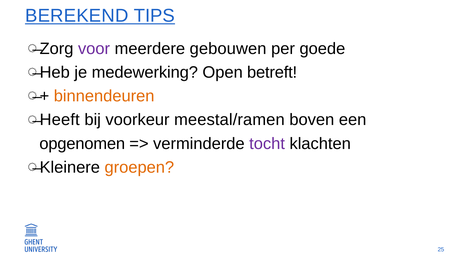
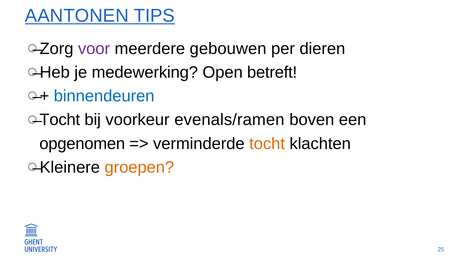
BEREKEND: BEREKEND -> AANTONEN (77, 16)
goede: goede -> dieren (322, 49)
binnendeuren colour: orange -> blue (104, 96)
Heeft: Heeft -> Tocht (60, 120)
meestal/ramen: meestal/ramen -> evenals/ramen (229, 120)
tocht colour: purple -> orange (267, 144)
